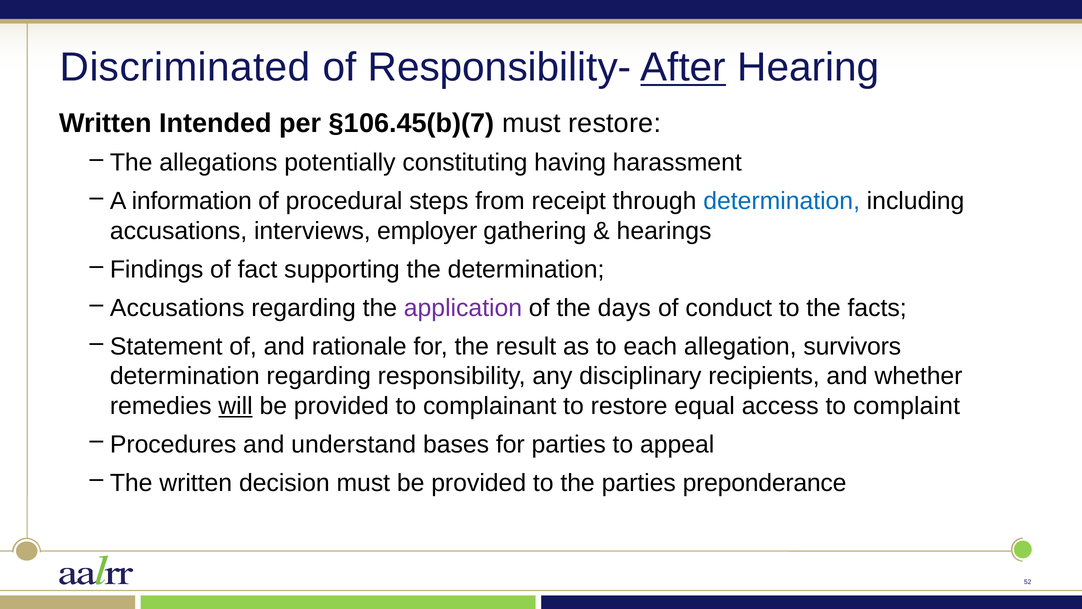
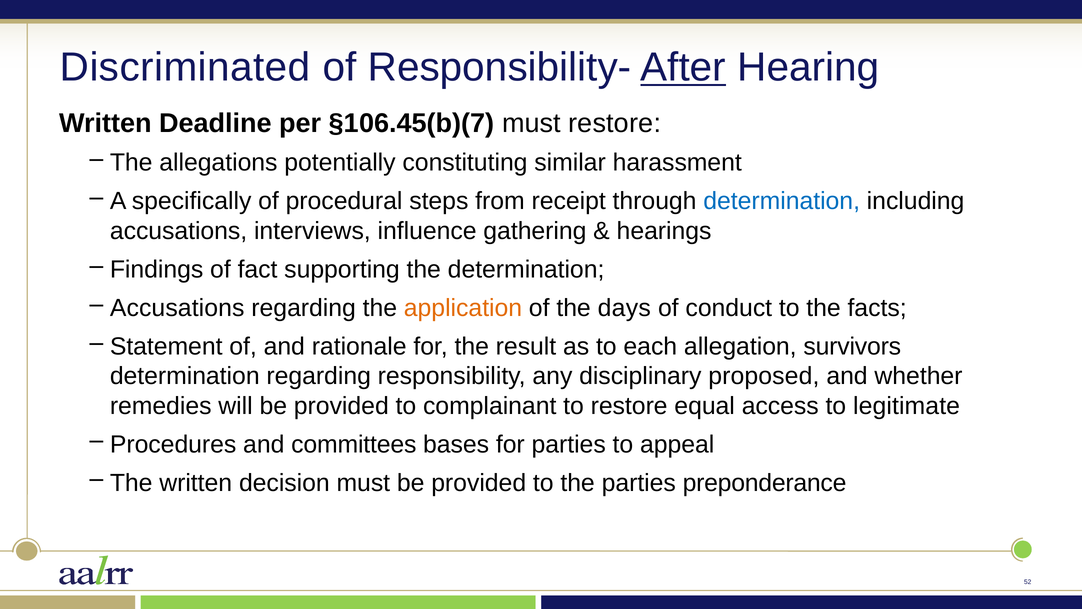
Intended: Intended -> Deadline (216, 123)
having: having -> similar (570, 163)
information: information -> specifically (192, 201)
employer: employer -> influence (427, 231)
application colour: purple -> orange (463, 308)
recipients: recipients -> proposed (764, 376)
will underline: present -> none (236, 406)
complaint: complaint -> legitimate (907, 406)
understand: understand -> committees (354, 444)
